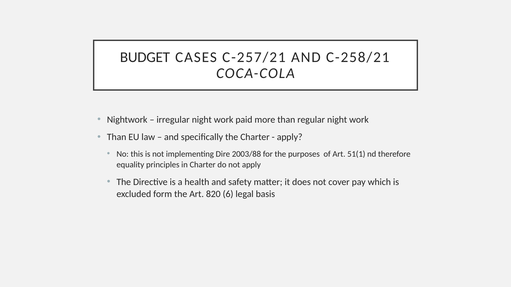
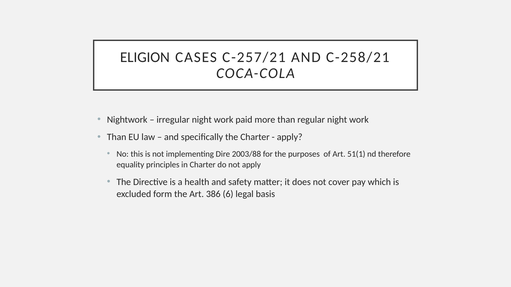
BUDGET: BUDGET -> ELIGION (145, 57)
820: 820 -> 386 (213, 194)
